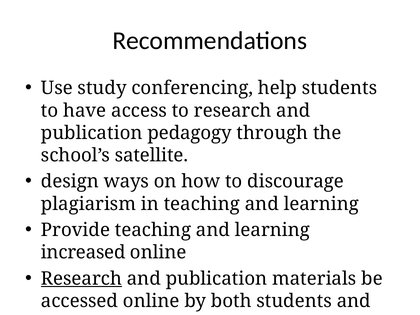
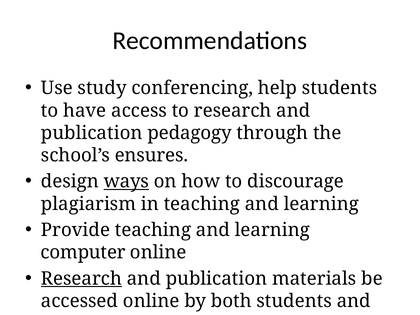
satellite: satellite -> ensures (151, 155)
ways underline: none -> present (126, 181)
increased: increased -> computer (83, 252)
